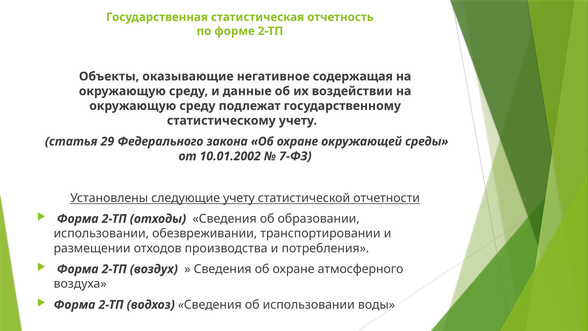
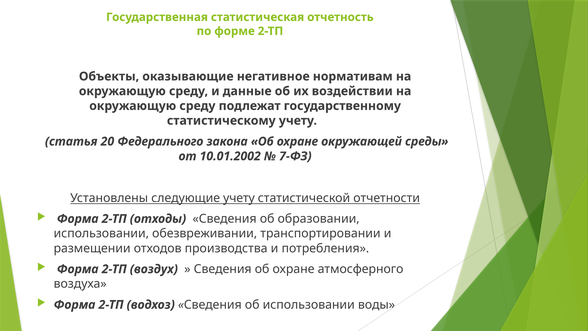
содержащая: содержащая -> нормативам (353, 76)
29: 29 -> 20 (107, 141)
